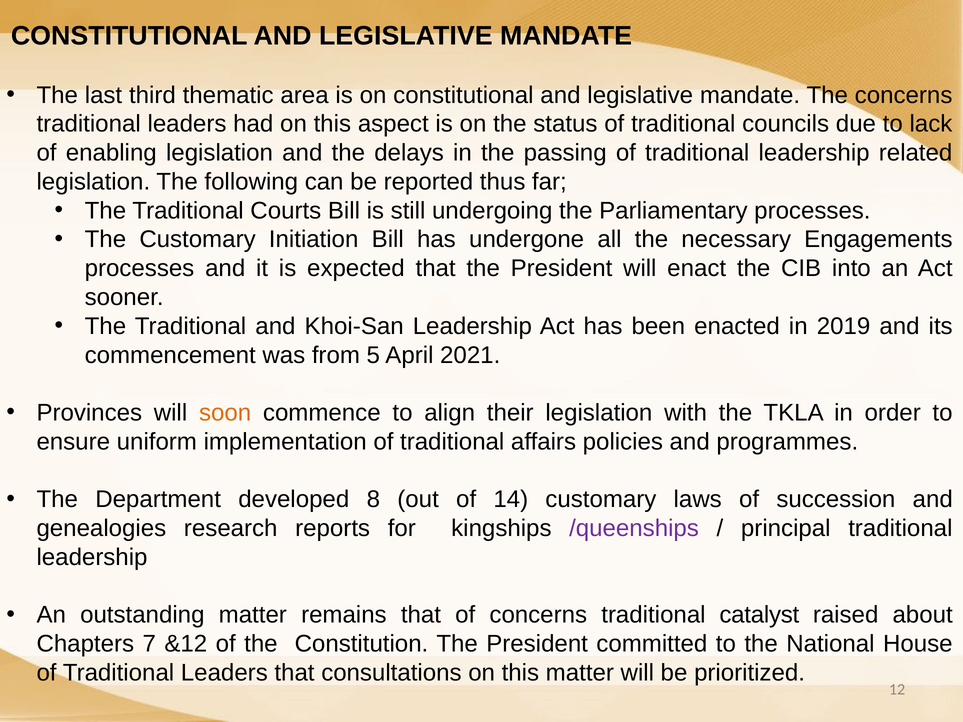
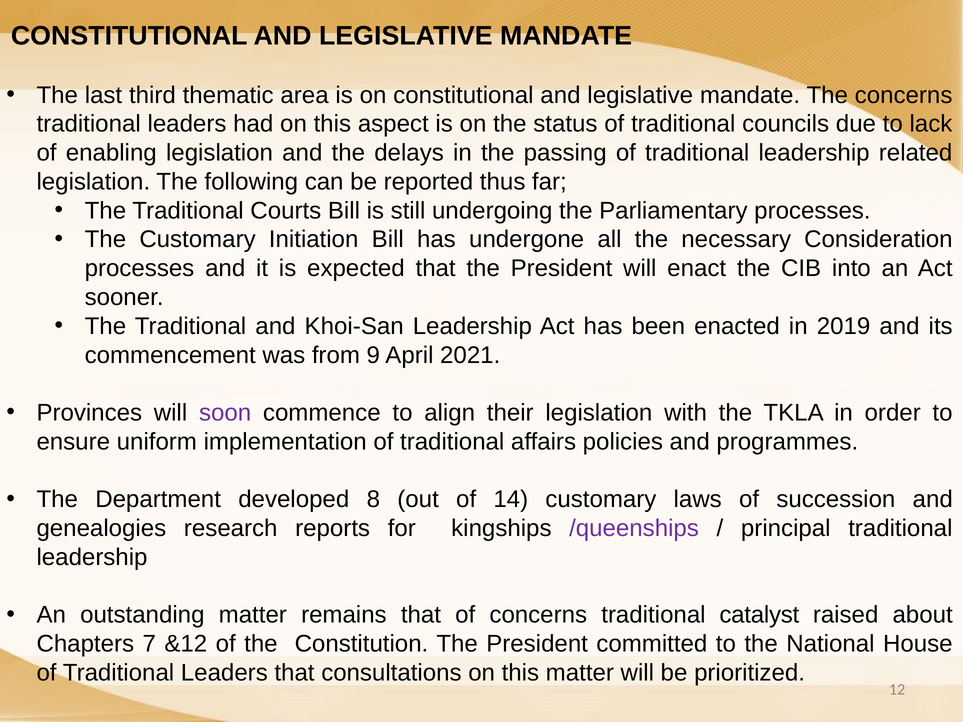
Engagements: Engagements -> Consideration (878, 240)
5: 5 -> 9 (373, 355)
soon colour: orange -> purple (225, 413)
